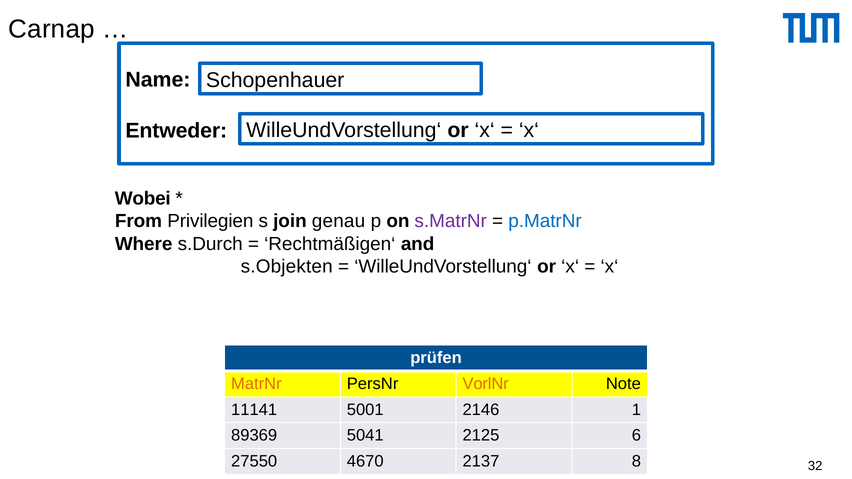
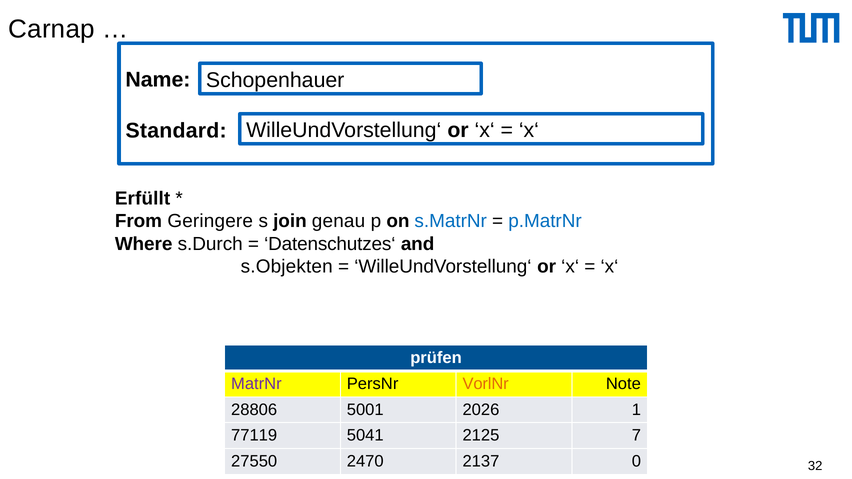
Entweder: Entweder -> Standard (176, 131)
Wobei: Wobei -> Erfüllt (143, 199)
Privilegien: Privilegien -> Geringere (210, 221)
s.MatrNr colour: purple -> blue (451, 221)
Rechtmäßigen‘: Rechtmäßigen‘ -> Datenschutzes‘ (330, 244)
MatrNr colour: orange -> purple (256, 384)
11141: 11141 -> 28806 (254, 410)
2146: 2146 -> 2026 (481, 410)
89369: 89369 -> 77119 (254, 436)
6: 6 -> 7 (636, 436)
4670: 4670 -> 2470 (365, 462)
8: 8 -> 0 (636, 462)
